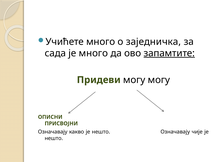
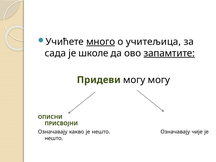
много underline: none -> present (101, 42)
заједничка: заједничка -> учитељица (153, 42)
је много: много -> школе (93, 53)
